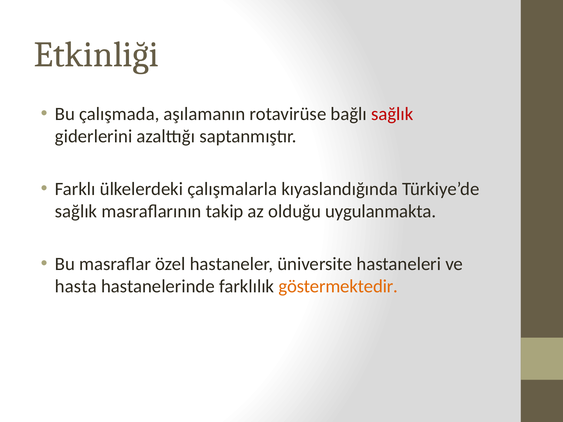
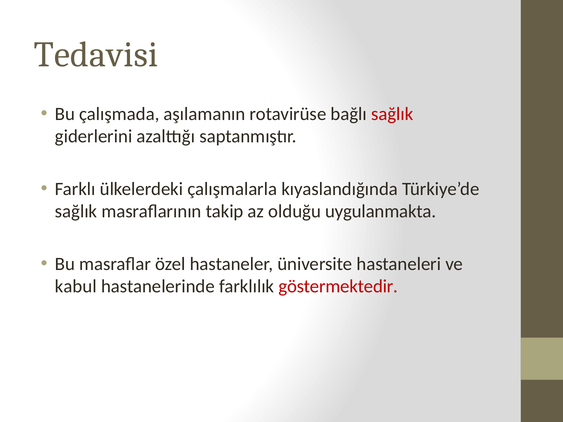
Etkinliği: Etkinliği -> Tedavisi (96, 55)
hasta: hasta -> kabul (76, 287)
göstermektedir colour: orange -> red (338, 287)
